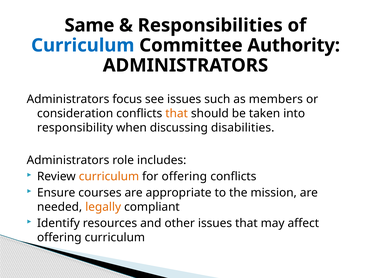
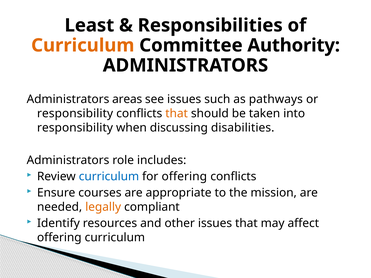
Same: Same -> Least (89, 25)
Curriculum colour: blue -> orange (83, 45)
focus: focus -> areas (127, 99)
members: members -> pathways (276, 99)
consideration: consideration -> responsibility (75, 114)
curriculum colour: orange -> blue (109, 177)
